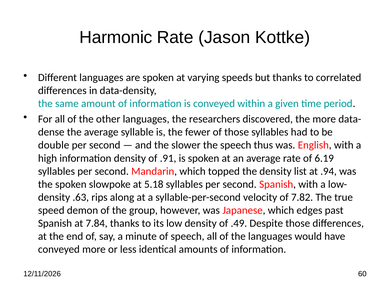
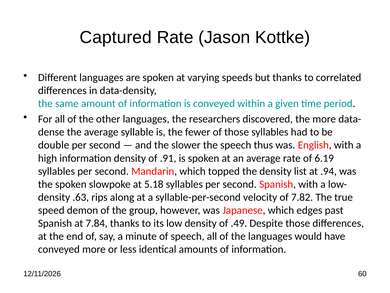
Harmonic: Harmonic -> Captured (116, 37)
